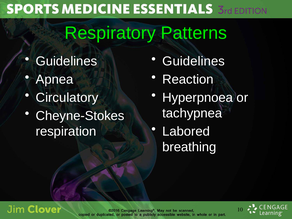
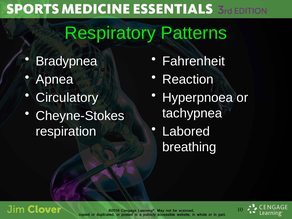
Guidelines: Guidelines -> Bradypnea (67, 61)
Guidelines: Guidelines -> Fahrenheit (194, 61)
